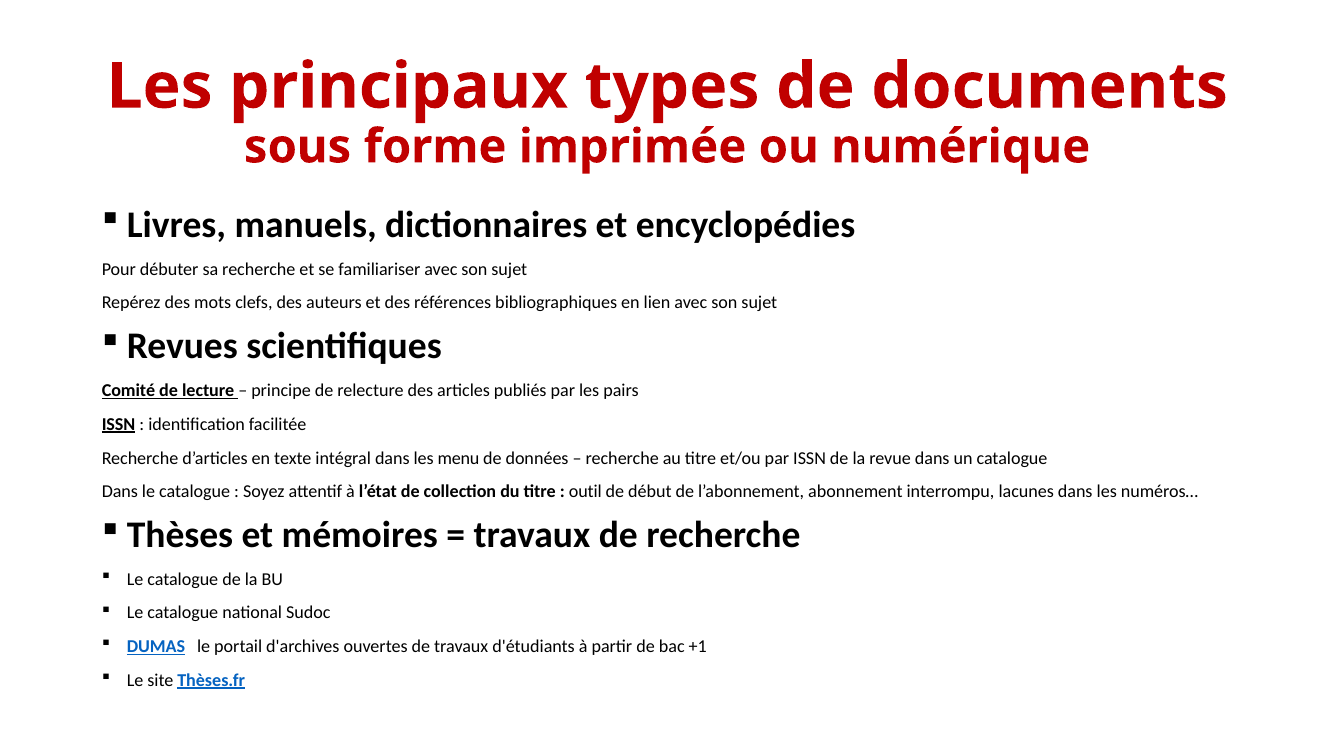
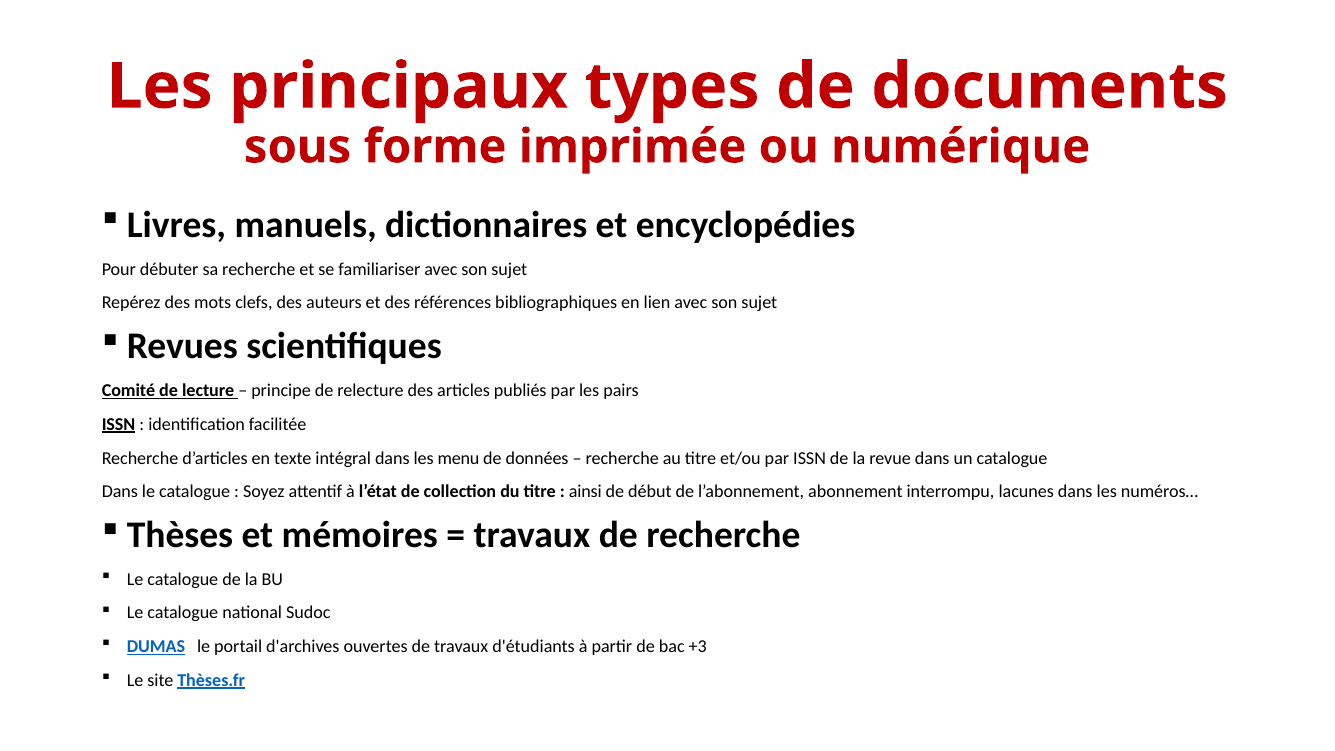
outil: outil -> ainsi (585, 491)
+1: +1 -> +3 (698, 647)
